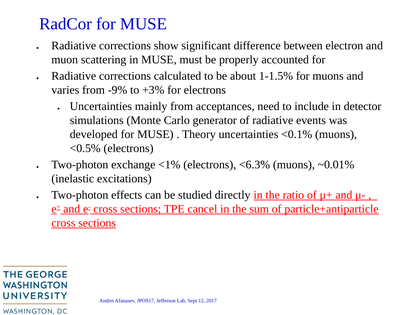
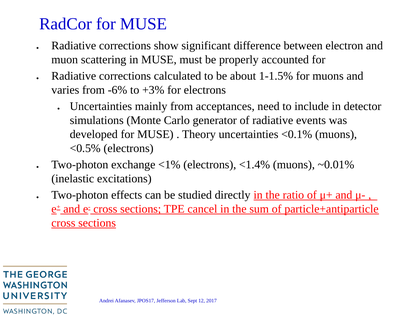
-9%: -9% -> -6% (117, 90)
<6.3%: <6.3% -> <1.4% (255, 165)
